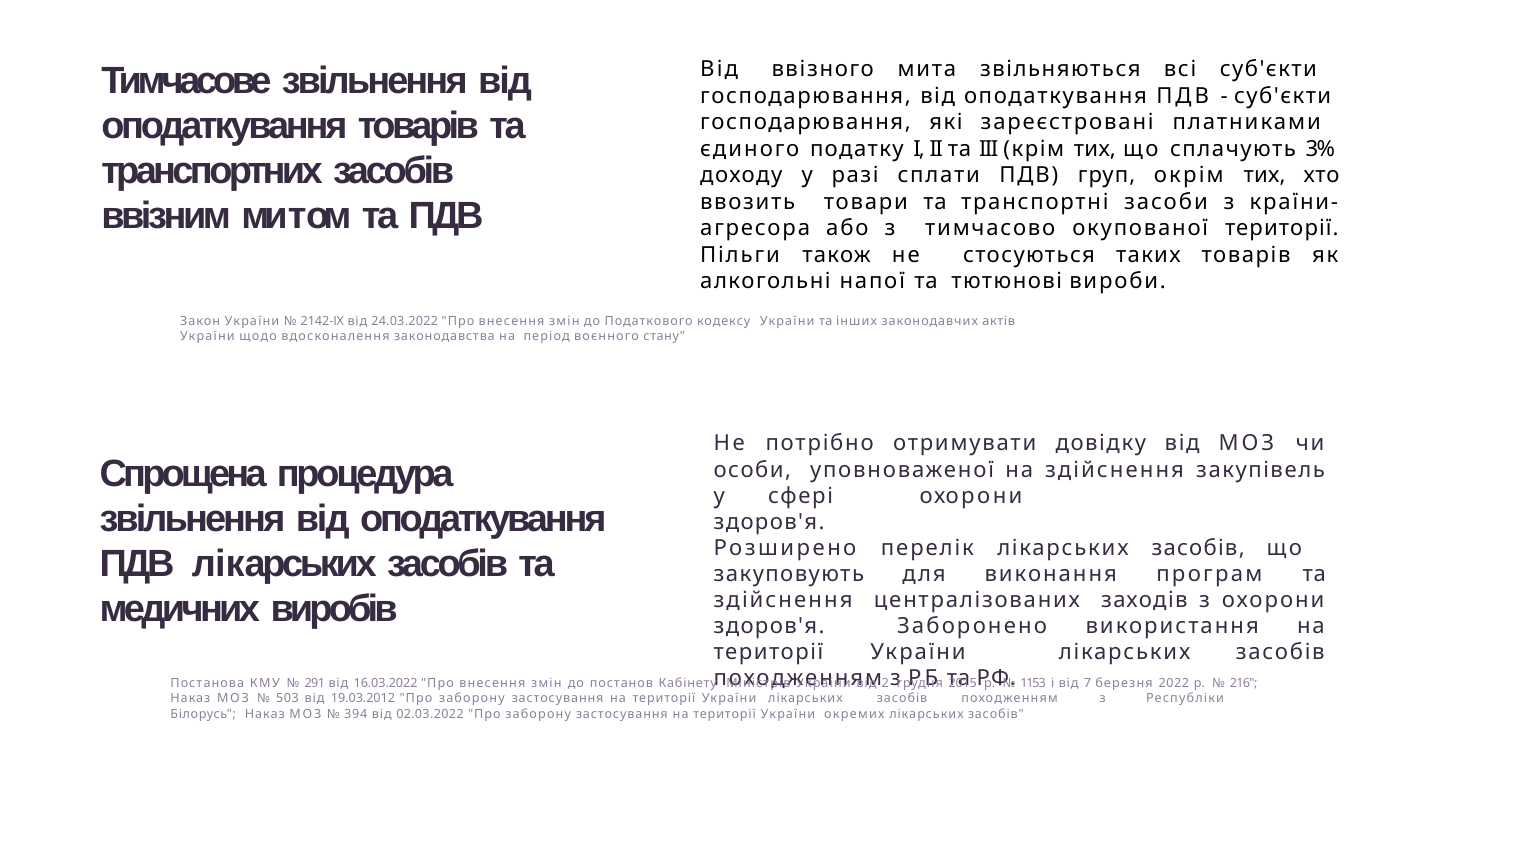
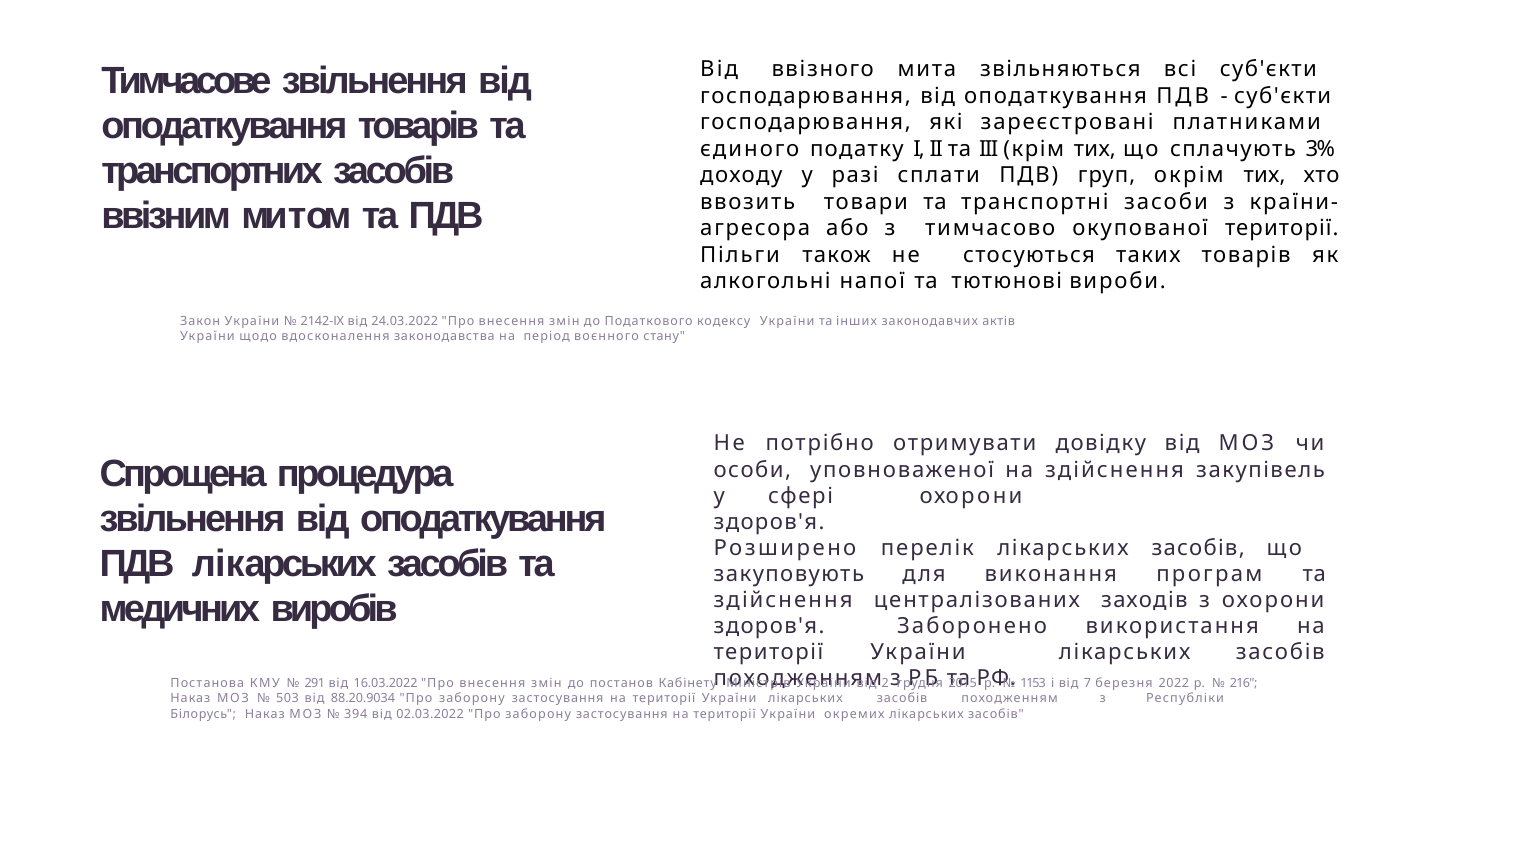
19.03.2012: 19.03.2012 -> 88.20.9034 (363, 699)
